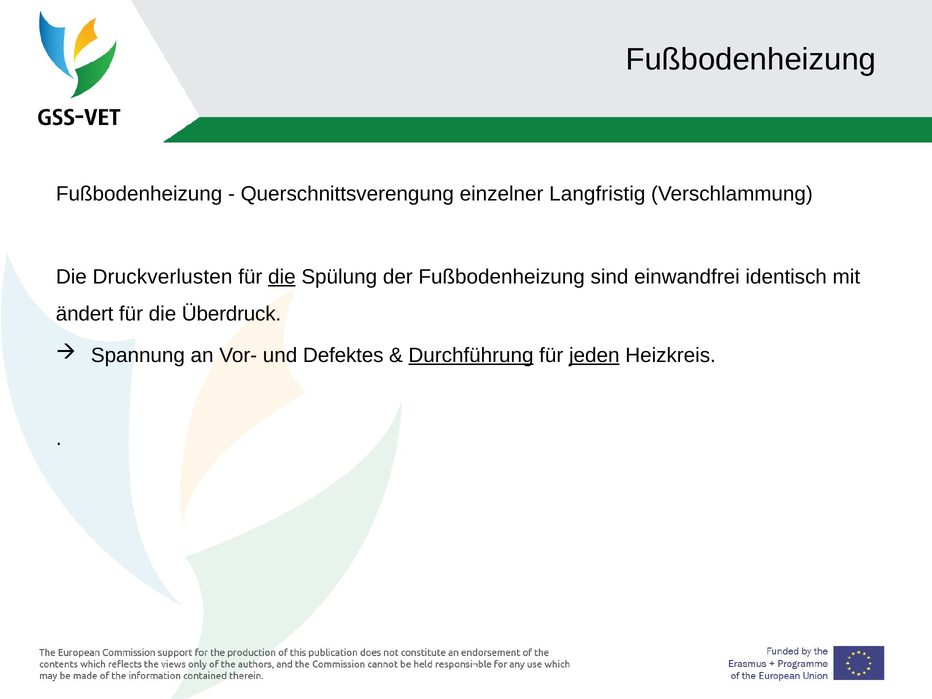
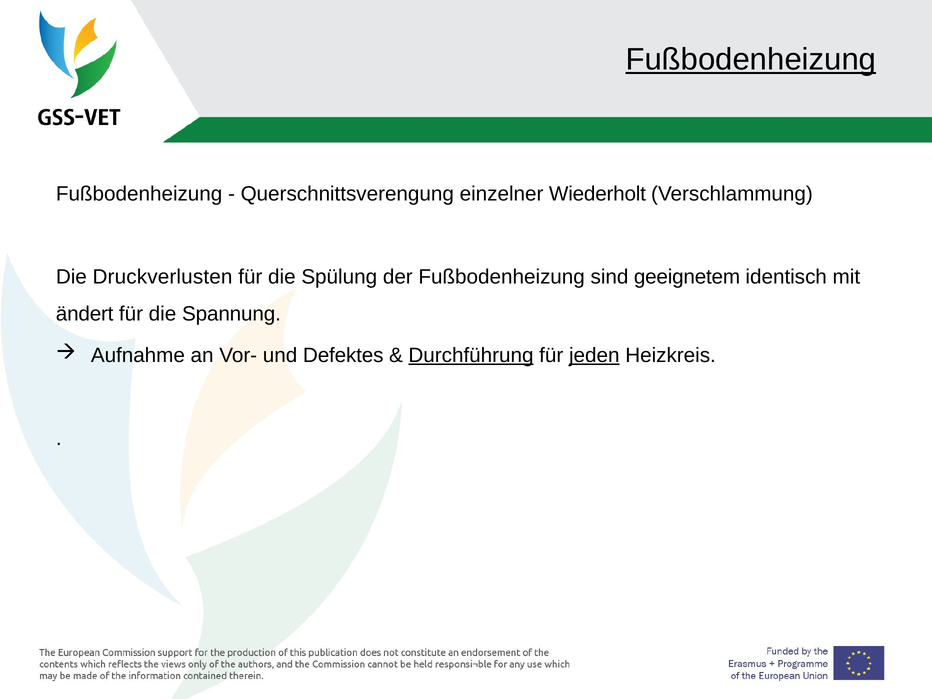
Fußbodenheizung underline: none -> present (751, 59)
Langfristig: Langfristig -> Wiederholt (597, 194)
die underline: present -> none (282, 277)
einwandfrei: einwandfrei -> geeignetem (687, 277)
Überdruck: Überdruck -> Spannung (231, 314)
Spannung: Spannung -> Aufnahme (138, 355)
